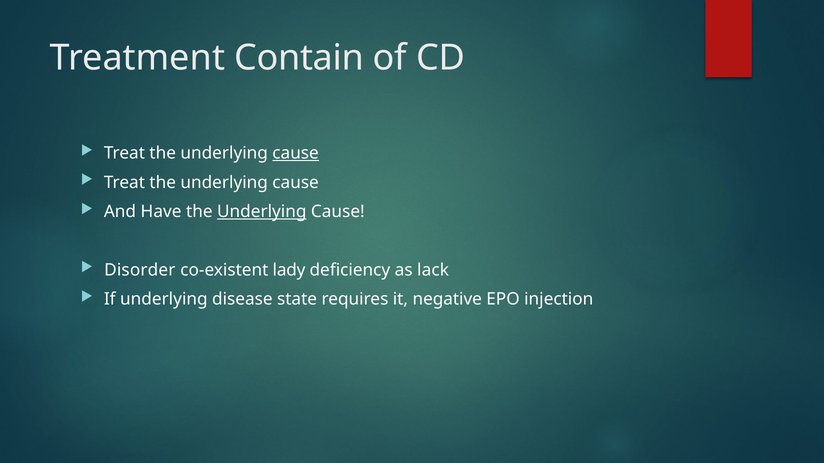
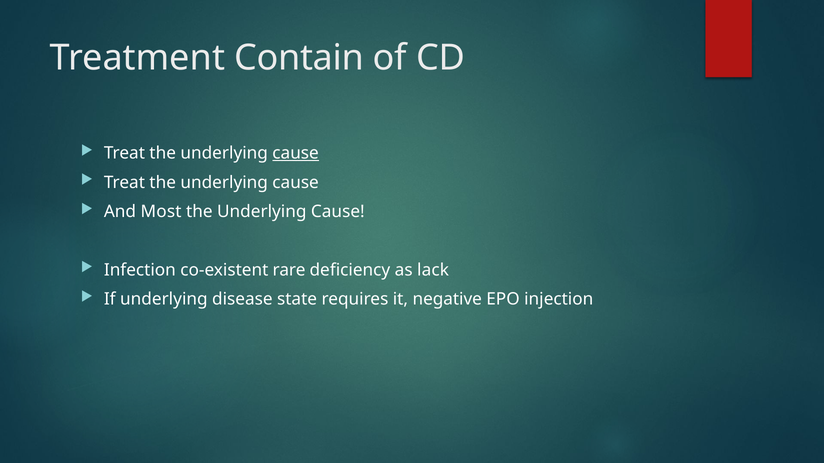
Have: Have -> Most (161, 212)
Underlying underline: present -> none (262, 212)
Disorder: Disorder -> Infection (140, 270)
lady: lady -> rare (289, 270)
